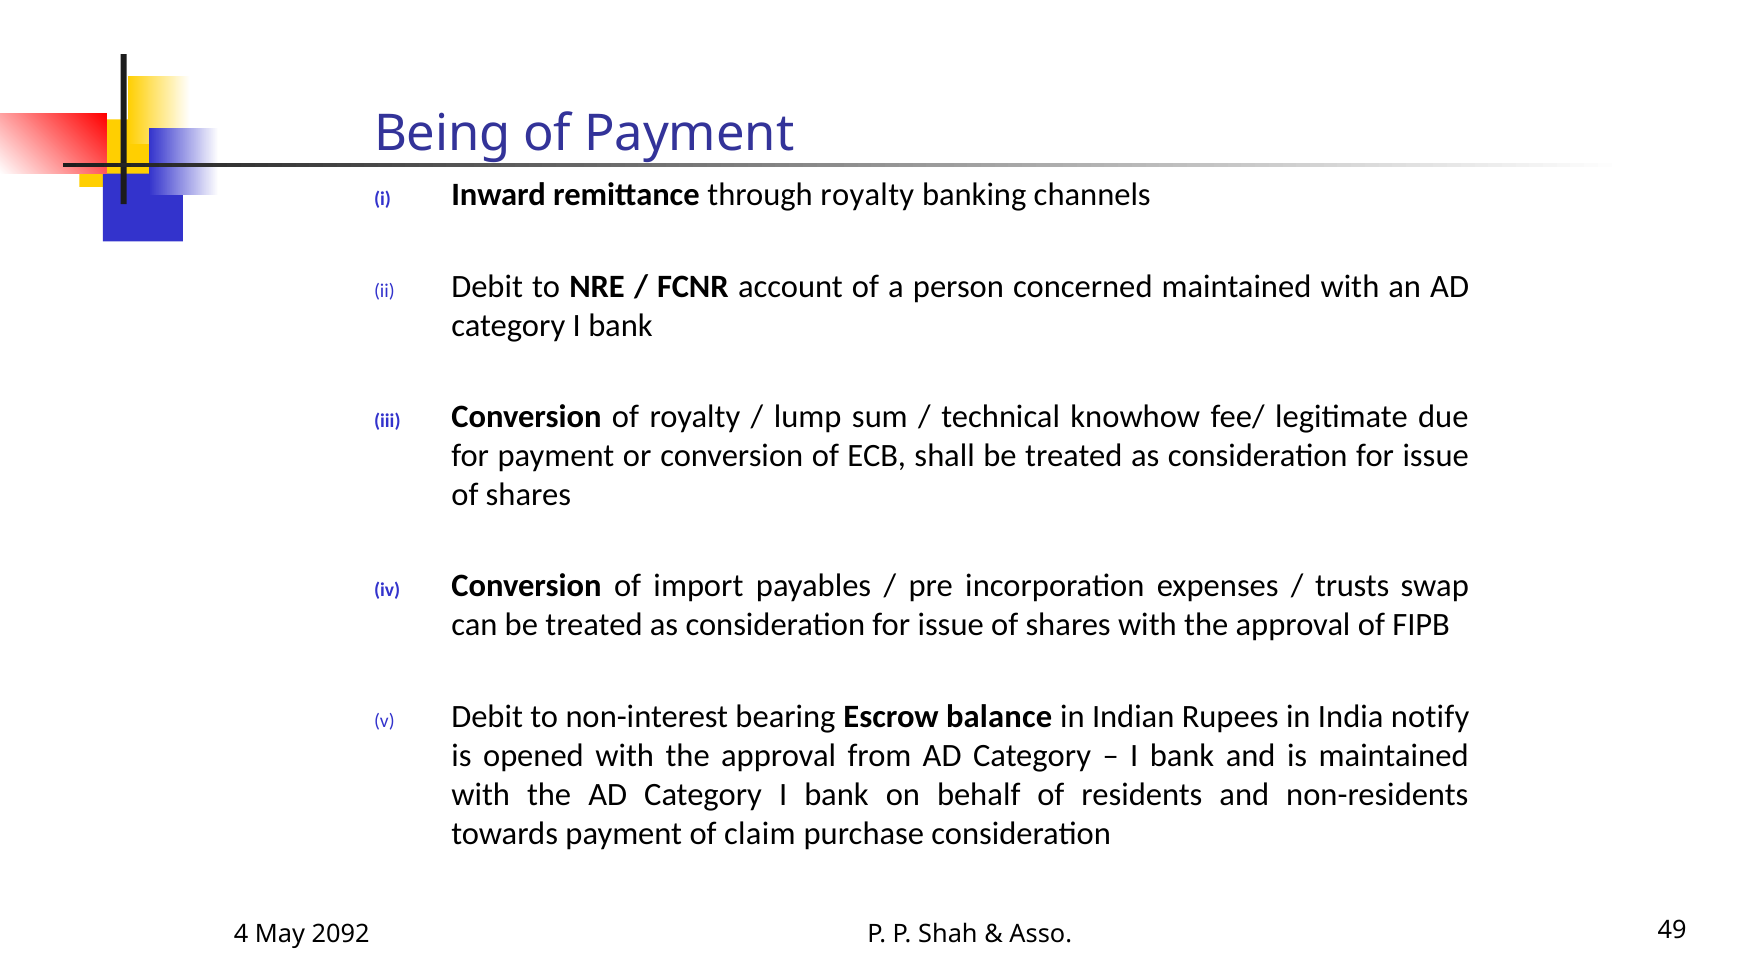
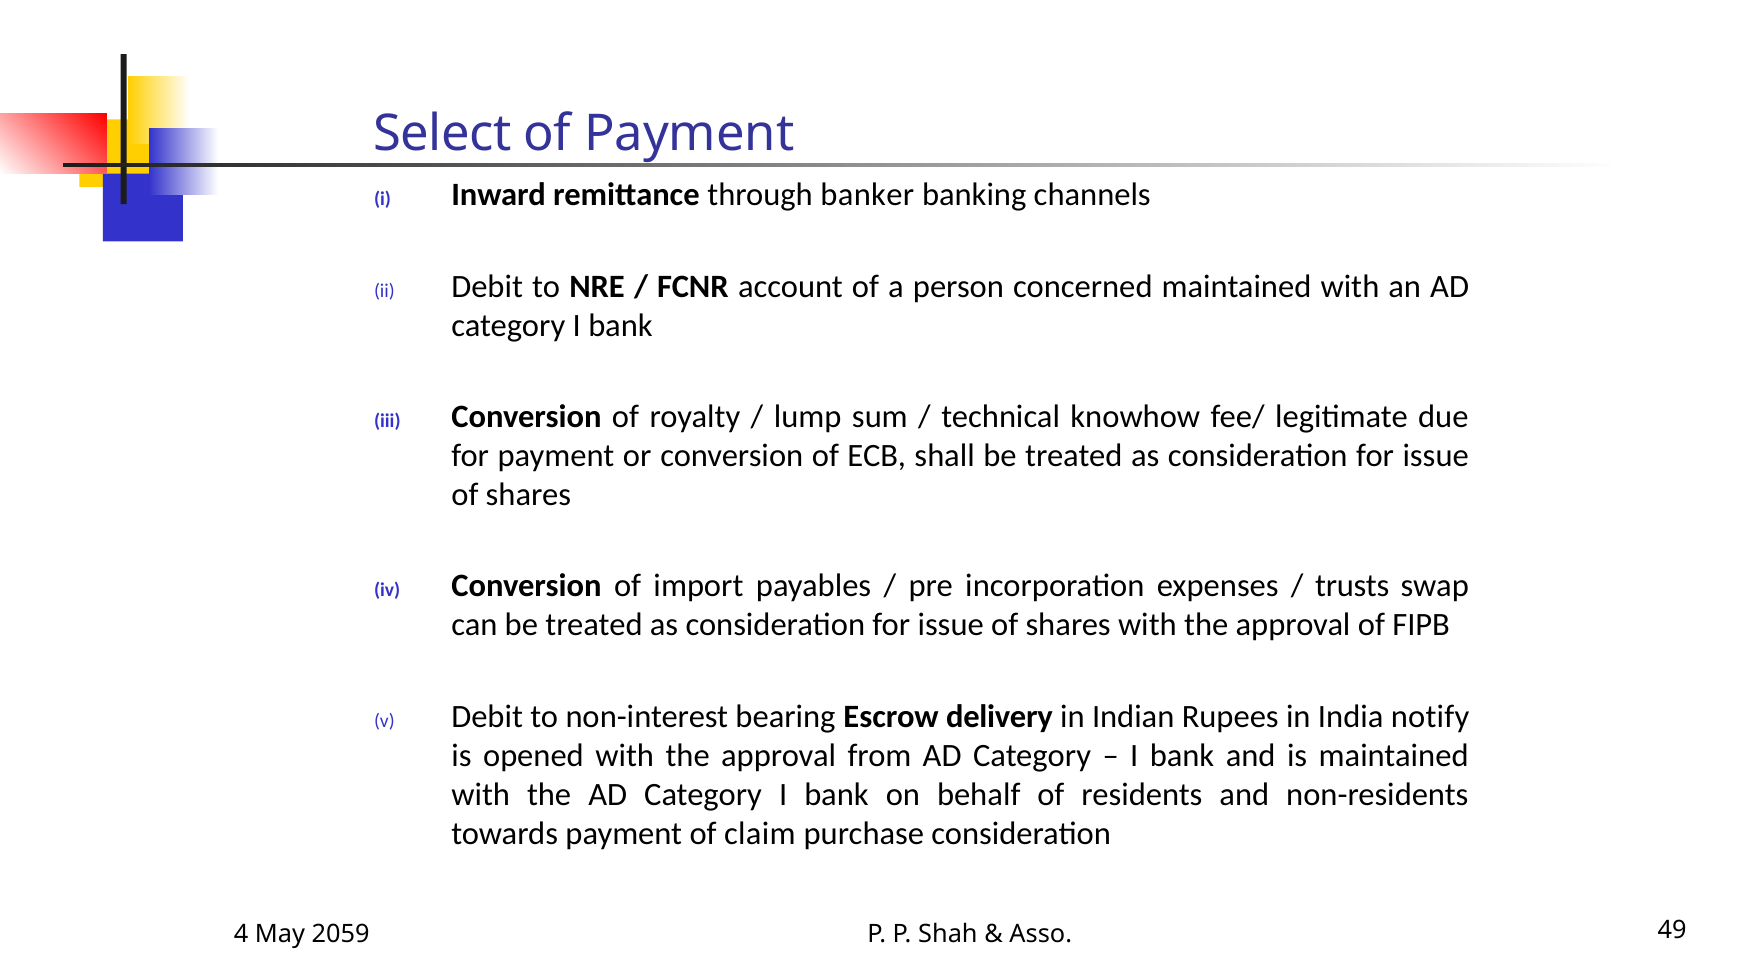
Being: Being -> Select (442, 134)
through royalty: royalty -> banker (867, 195)
balance: balance -> delivery (999, 716)
2092: 2092 -> 2059 (341, 935)
